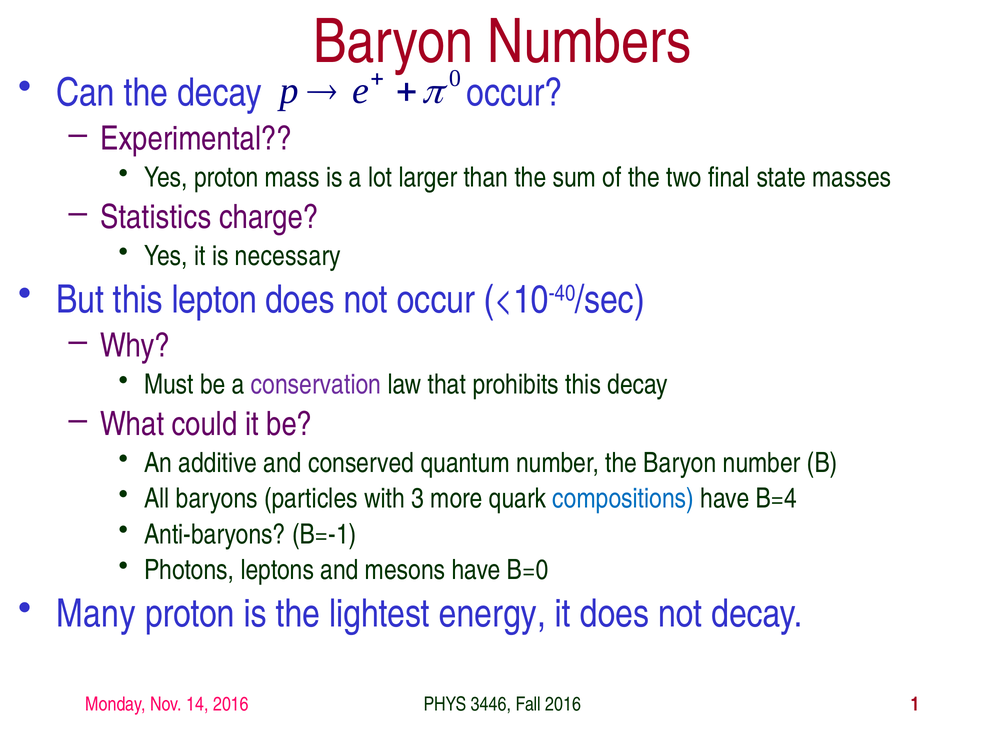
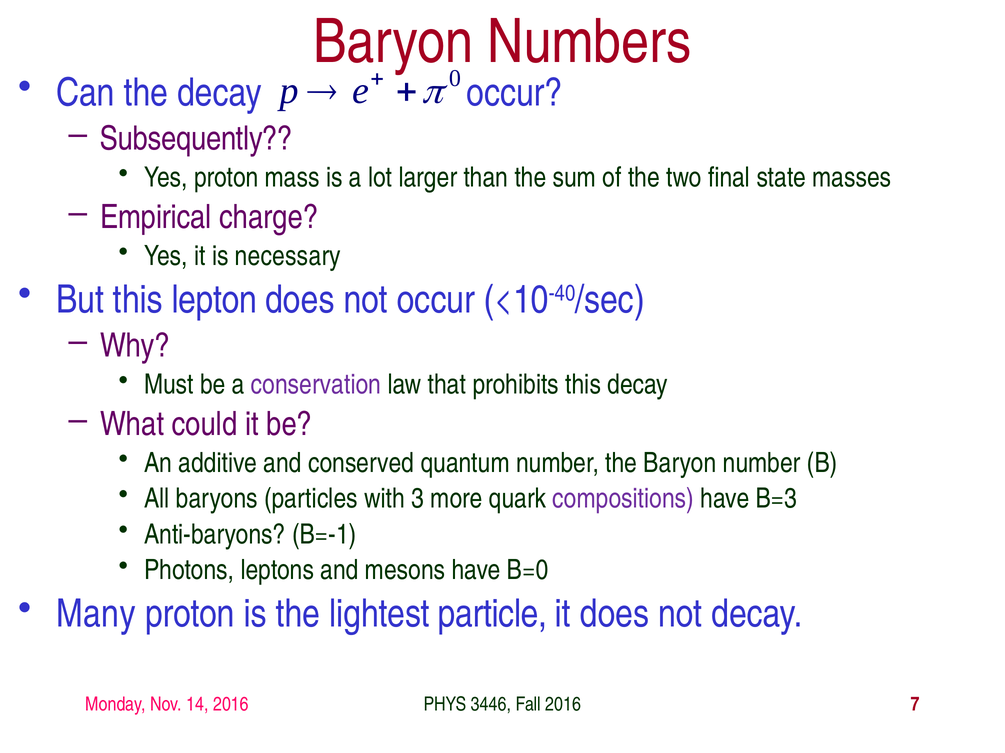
Experimental: Experimental -> Subsequently (196, 139)
Statistics: Statistics -> Empirical (156, 217)
compositions colour: blue -> purple (623, 499)
B=4: B=4 -> B=3 (776, 499)
energy: energy -> particle (493, 615)
1: 1 -> 7 (915, 705)
